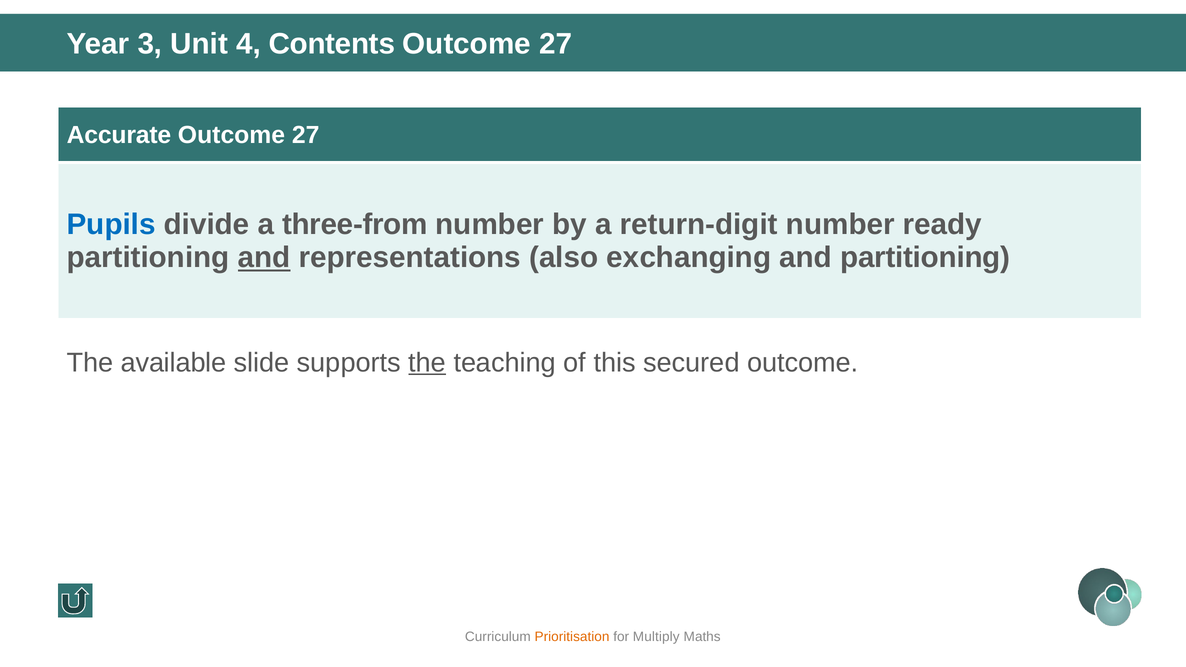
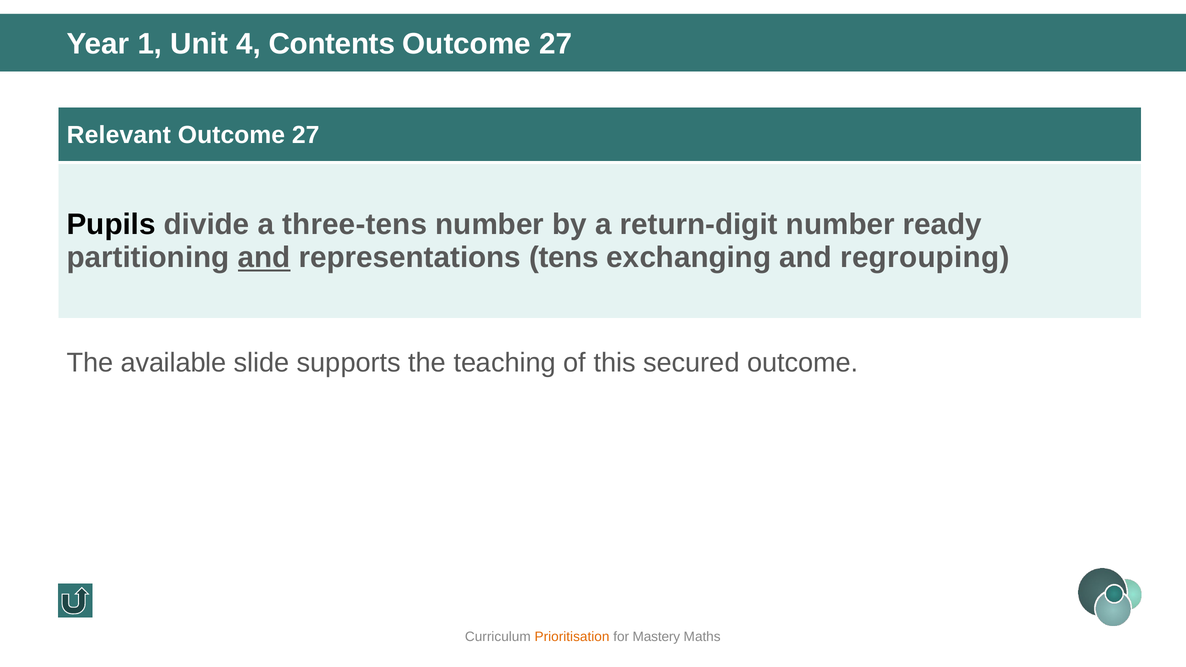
3: 3 -> 1 (150, 44)
Accurate: Accurate -> Relevant (119, 135)
Pupils colour: blue -> black (111, 225)
three-from: three-from -> three-tens (355, 225)
also: also -> tens (564, 258)
and partitioning: partitioning -> regrouping (925, 258)
the underline: present -> none (427, 363)
Multiply: Multiply -> Mastery (656, 637)
